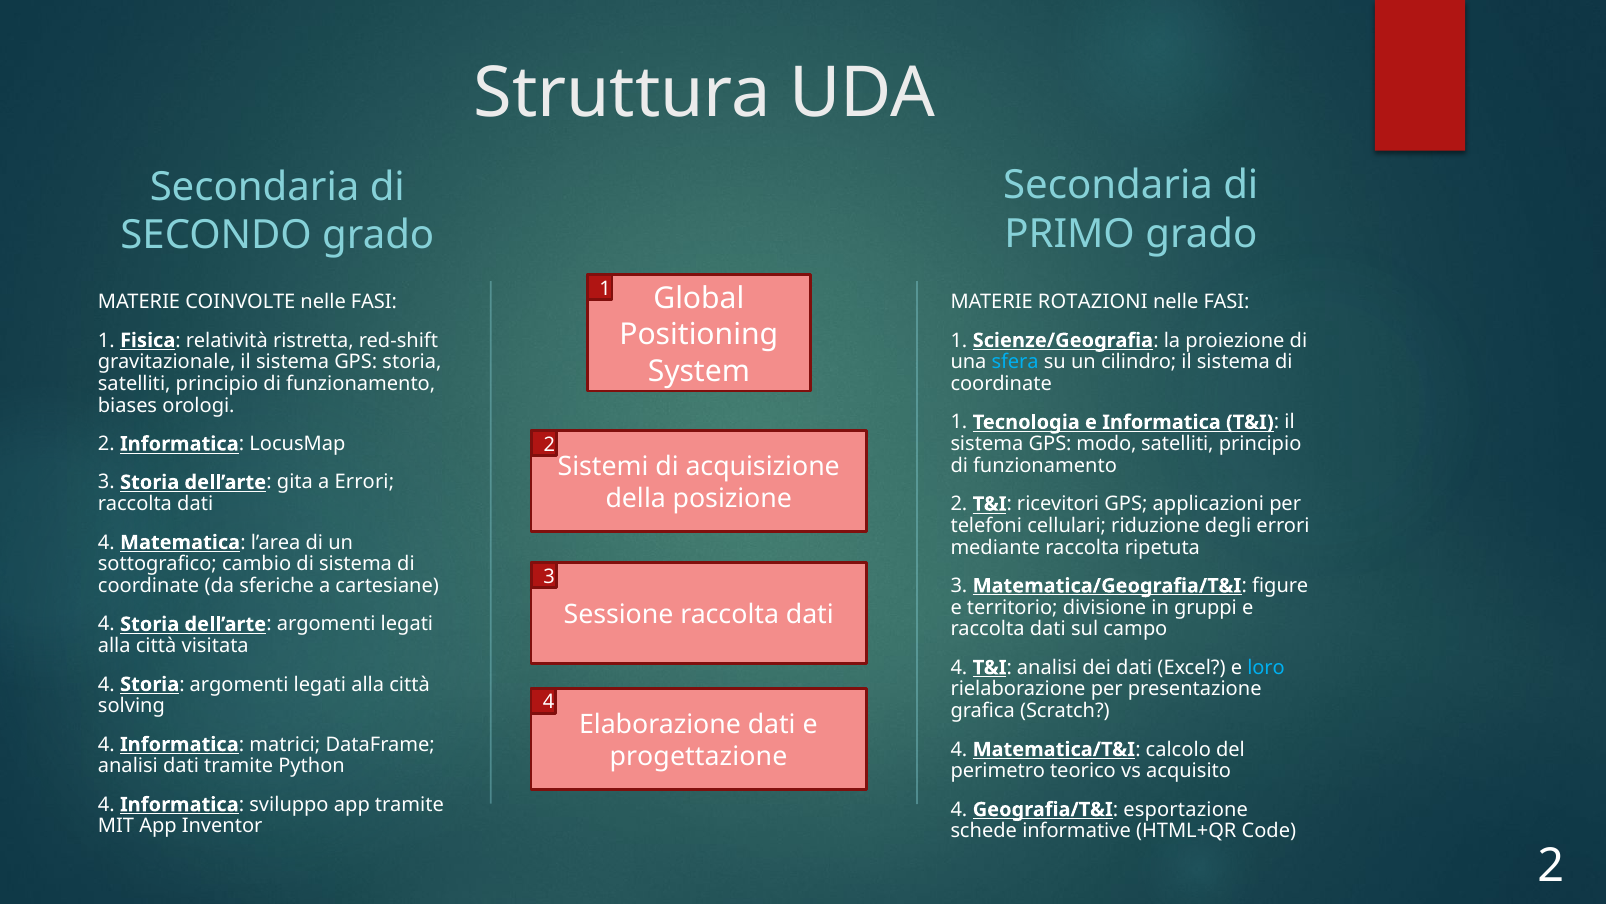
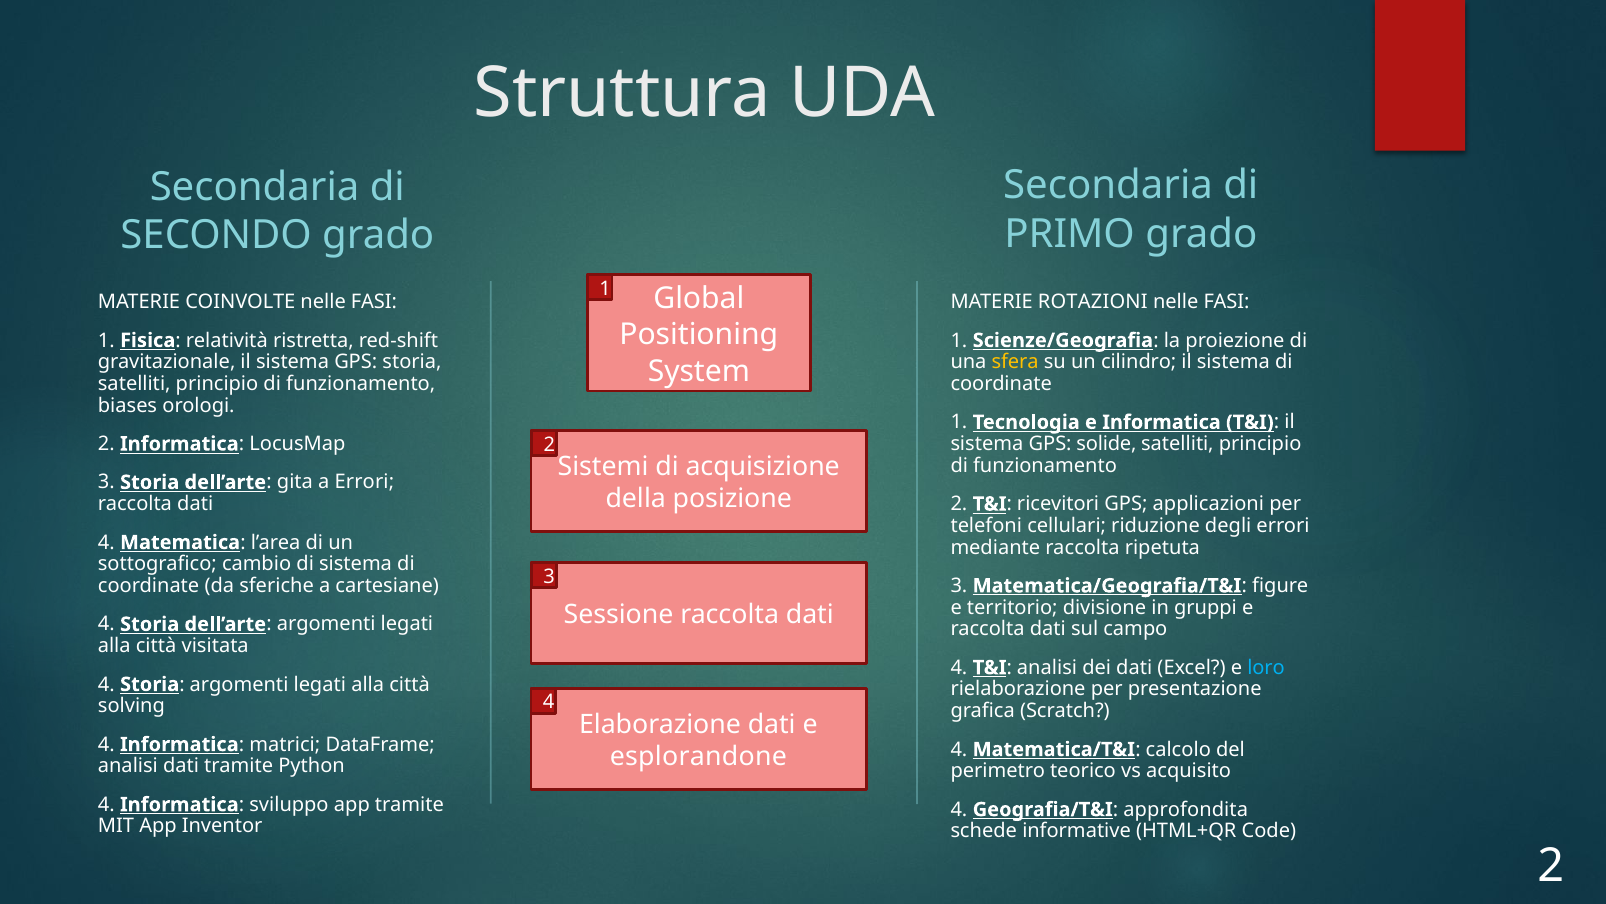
sfera colour: light blue -> yellow (1015, 362)
modo: modo -> solide (1106, 444)
progettazione: progettazione -> esplorandone (698, 756)
esportazione: esportazione -> approfondita (1186, 809)
